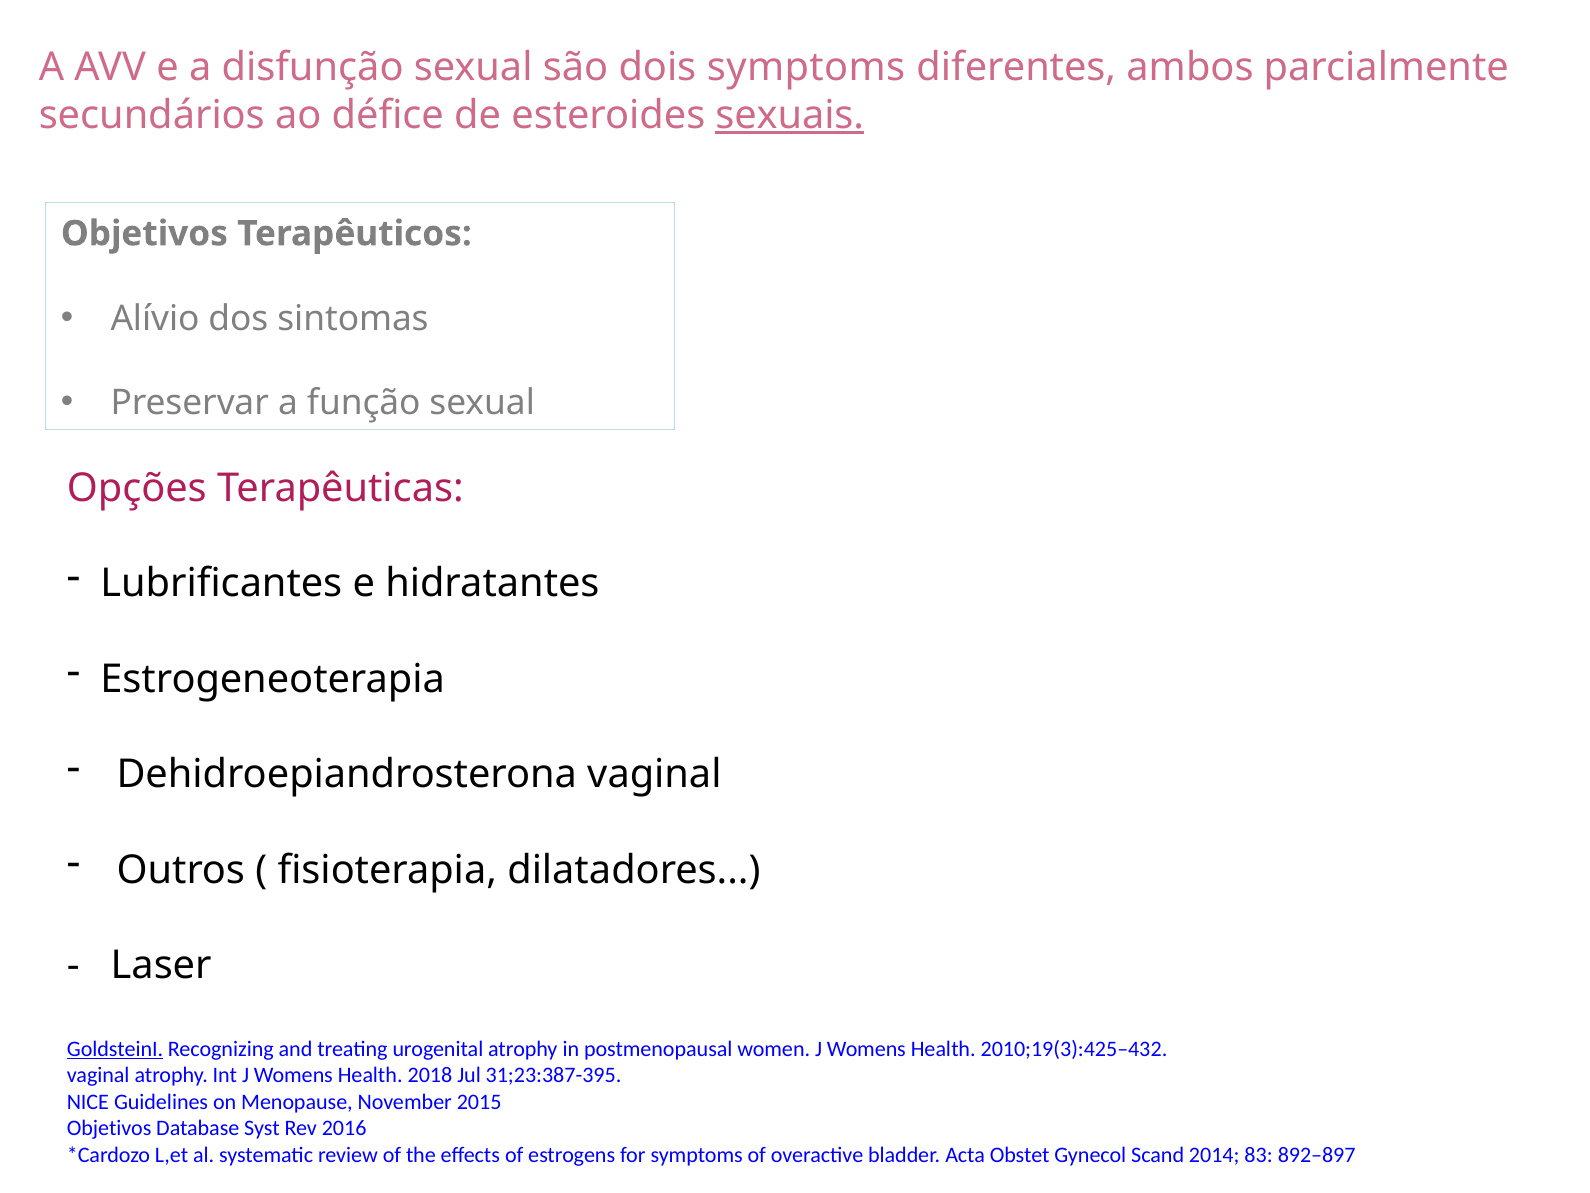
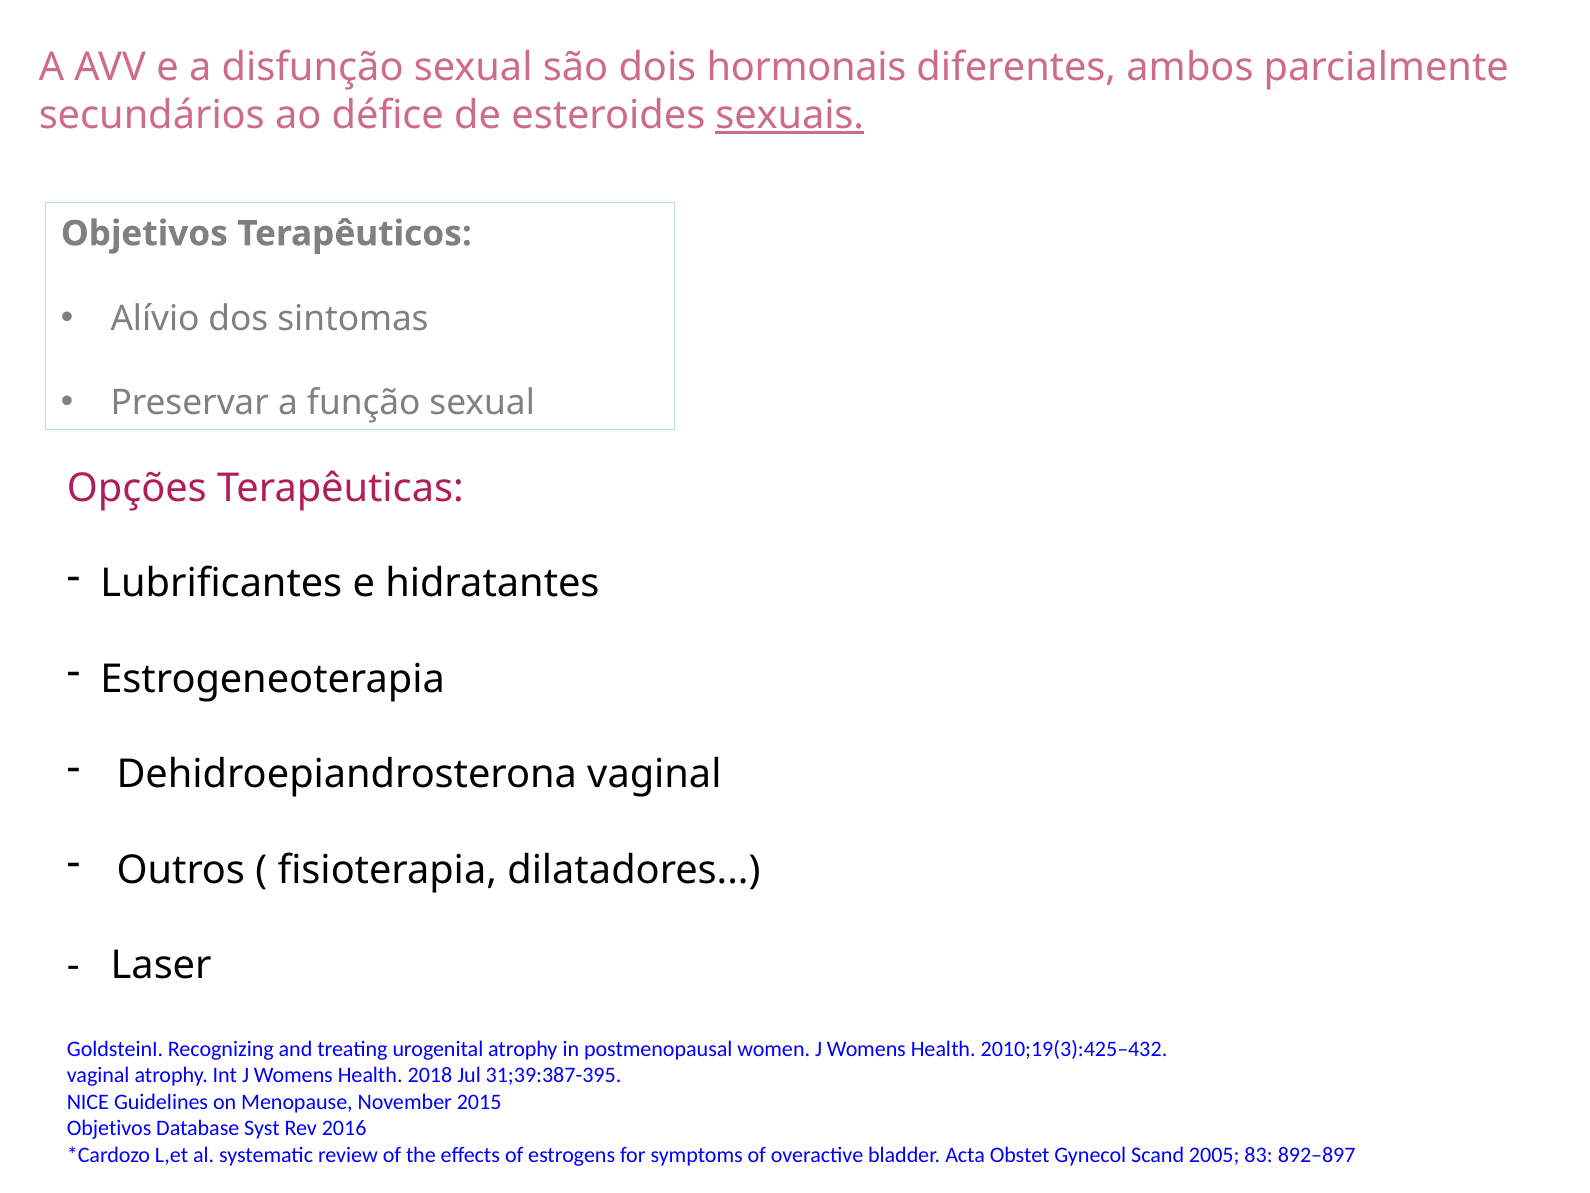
dois symptoms: symptoms -> hormonais (806, 68)
GoldsteinI underline: present -> none (115, 1049)
31;23:387-395: 31;23:387-395 -> 31;39:387-395 (554, 1075)
2014: 2014 -> 2005 (1214, 1155)
